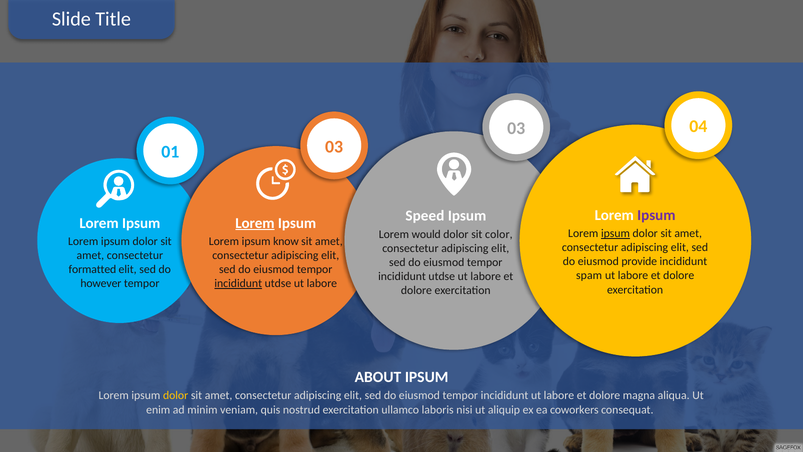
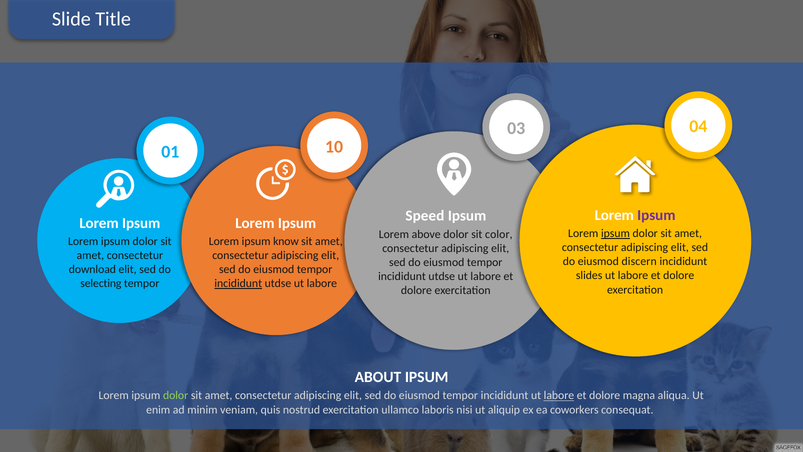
01 03: 03 -> 10 (334, 147)
Lorem underline: present -> none (255, 223)
would: would -> above (426, 234)
provide: provide -> discern (639, 261)
formatted: formatted -> download (92, 269)
spam: spam -> slides (589, 275)
however: however -> selecting (101, 283)
dolor colour: yellow -> light green (176, 395)
labore underline: none -> present (559, 395)
